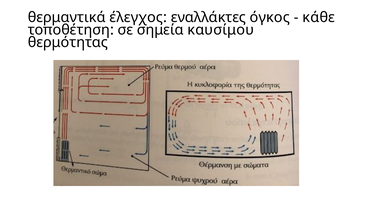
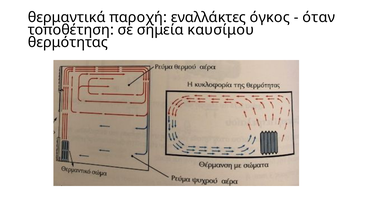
έλεγχος: έλεγχος -> παροχή (138, 18)
κάθε: κάθε -> όταν (319, 18)
